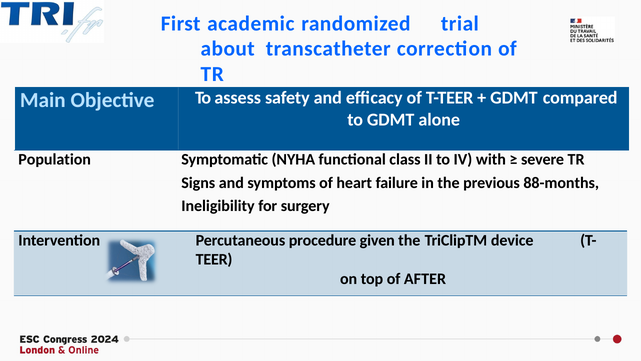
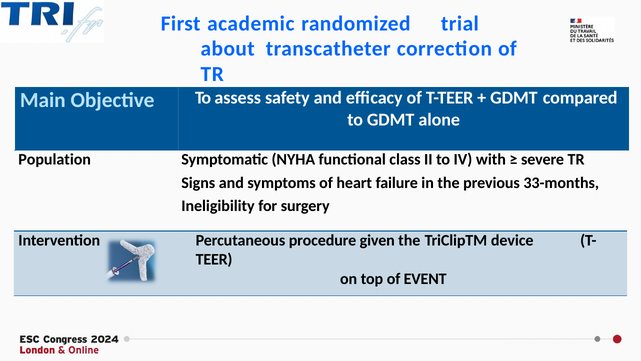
88-months: 88-months -> 33-months (561, 183)
AFTER: AFTER -> EVENT (425, 279)
